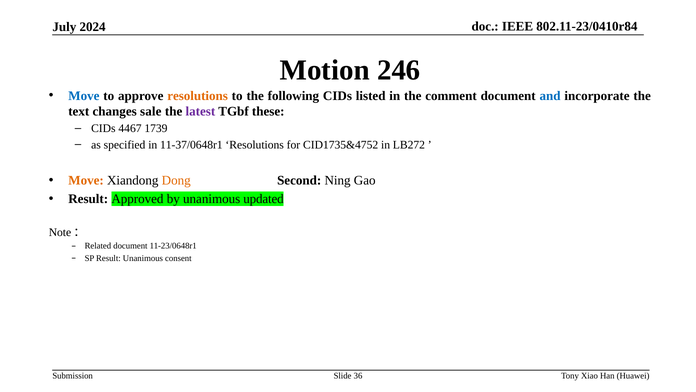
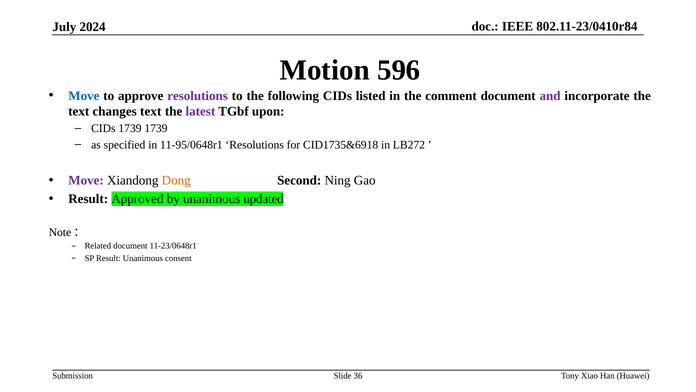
246: 246 -> 596 (399, 70)
resolutions colour: orange -> purple (198, 96)
and colour: blue -> purple (550, 96)
changes sale: sale -> text (151, 111)
these: these -> upon (268, 111)
CIDs 4467: 4467 -> 1739 (130, 128)
11-37/0648r1: 11-37/0648r1 -> 11-95/0648r1 (191, 145)
CID1735&4752: CID1735&4752 -> CID1735&6918 (341, 145)
Move colour: orange -> purple (86, 180)
